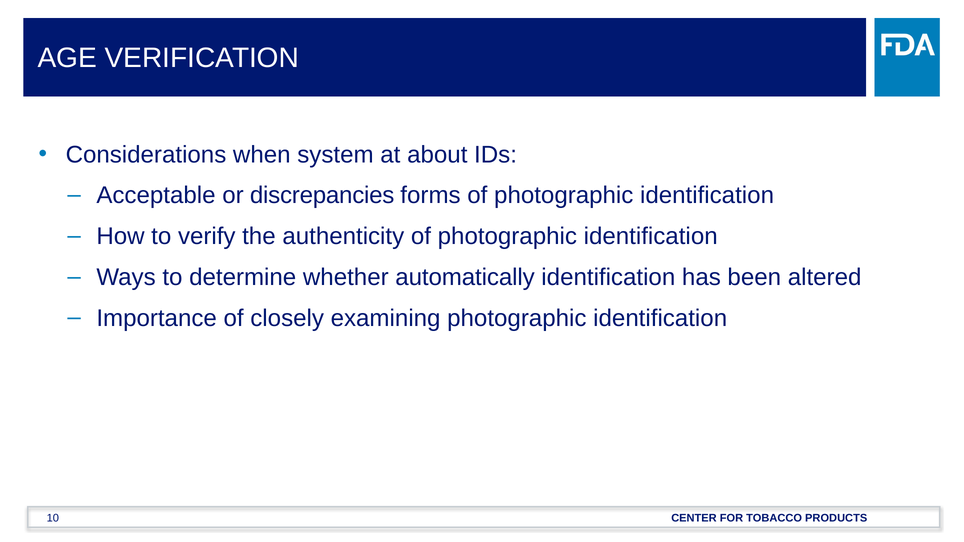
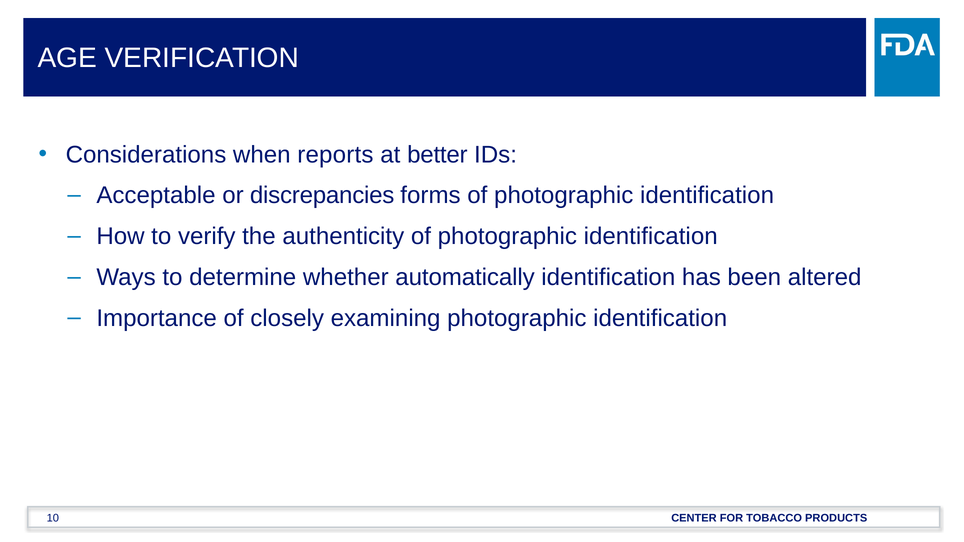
system: system -> reports (335, 155)
about: about -> better (437, 155)
